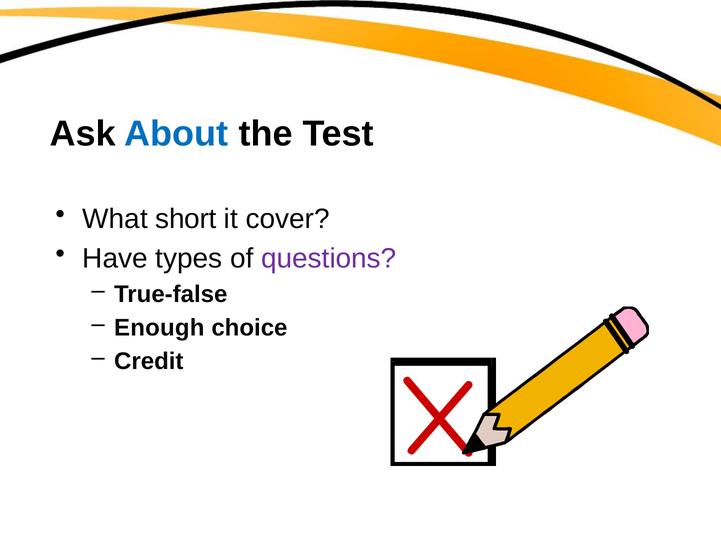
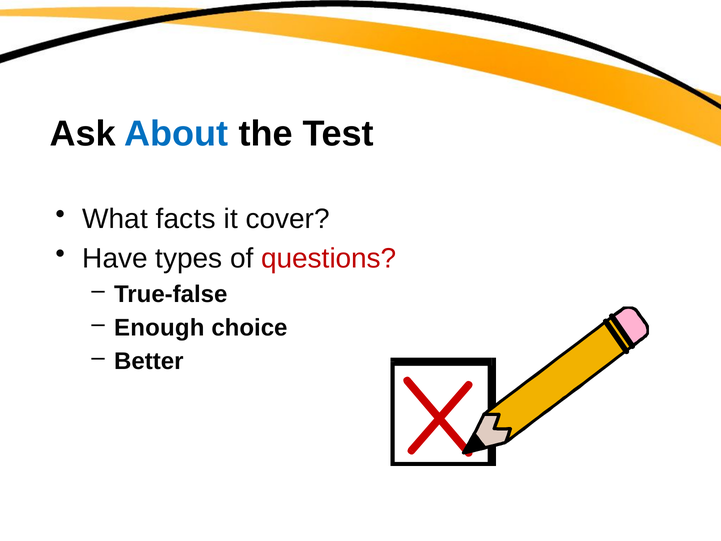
short: short -> facts (186, 219)
questions colour: purple -> red (329, 258)
Credit: Credit -> Better (149, 361)
